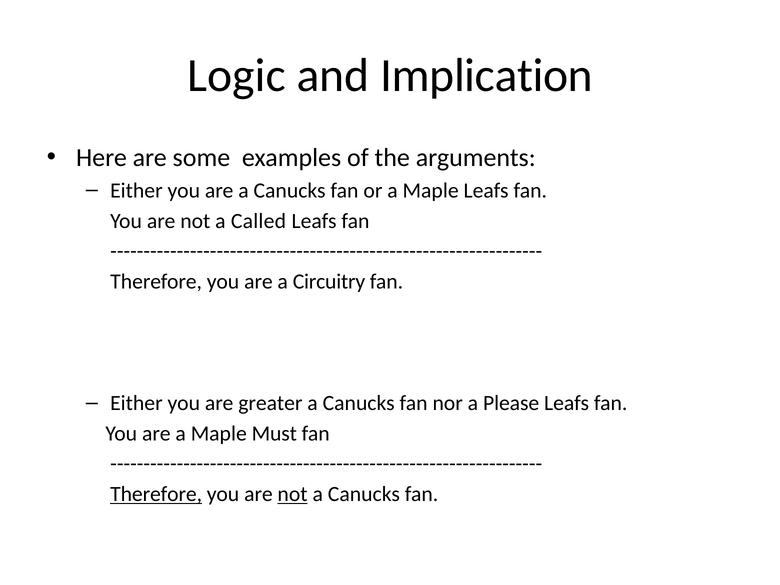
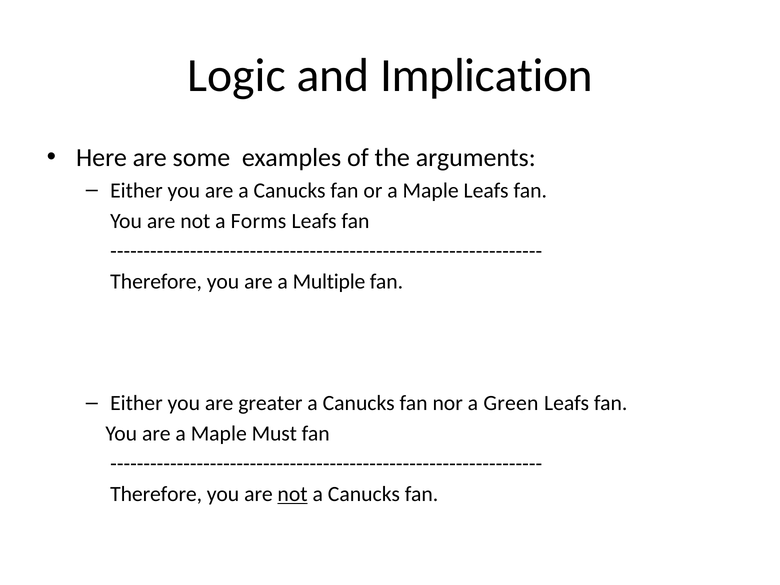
Called: Called -> Forms (258, 221)
Circuitry: Circuitry -> Multiple (329, 282)
Please: Please -> Green (511, 403)
Therefore underline: present -> none (156, 494)
